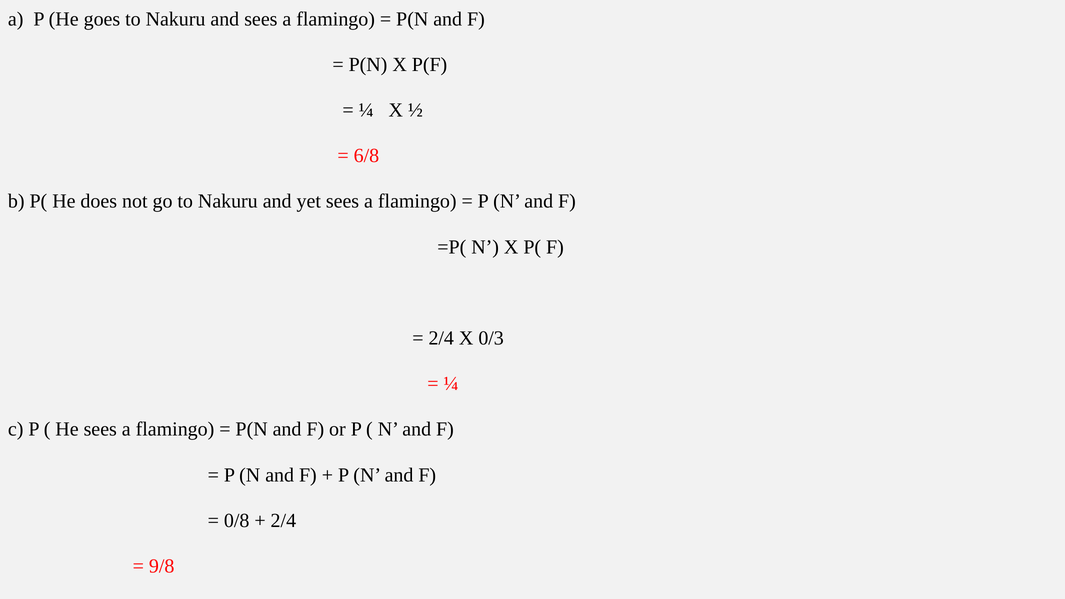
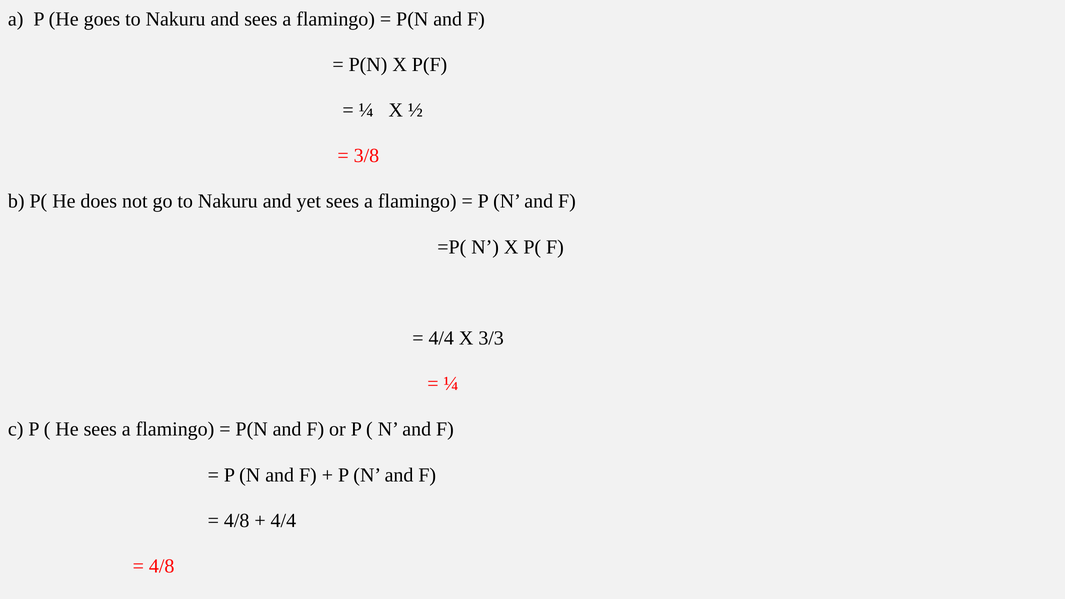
6/8: 6/8 -> 3/8 (366, 156)
2/4: 2/4 -> 4/4 (441, 338)
0/3: 0/3 -> 3/3 (491, 338)
0/8: 0/8 -> 4/8 (237, 521)
2/4: 2/4 -> 4/4 (283, 521)
9/8: 9/8 -> 4/8 (162, 566)
